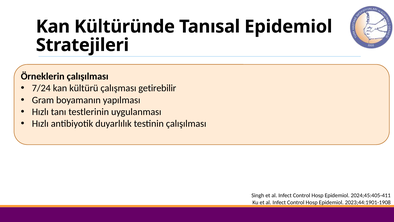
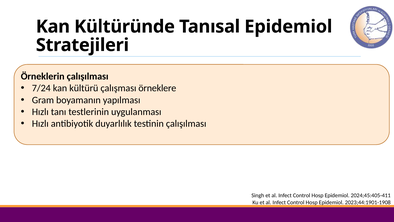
getirebilir: getirebilir -> örneklere (157, 88)
